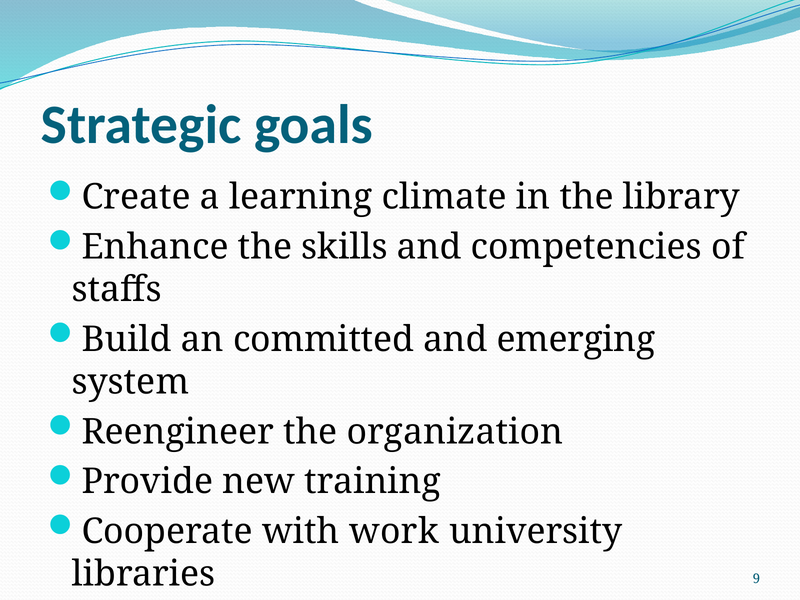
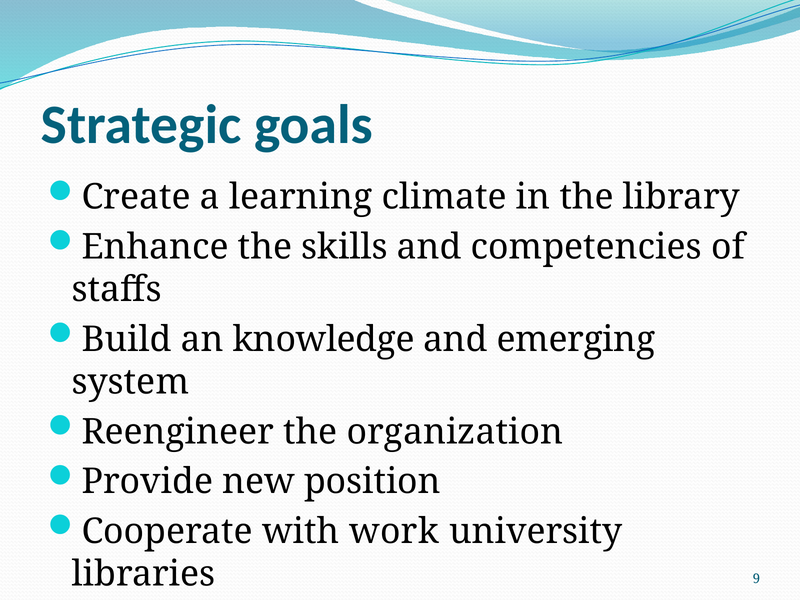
committed: committed -> knowledge (324, 339)
training: training -> position (372, 482)
